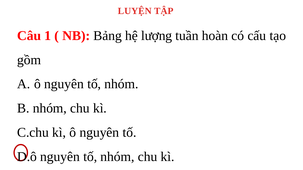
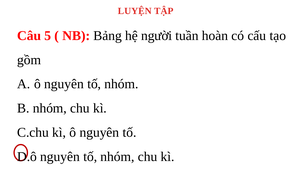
1: 1 -> 5 (48, 36)
lượng: lượng -> người (157, 36)
